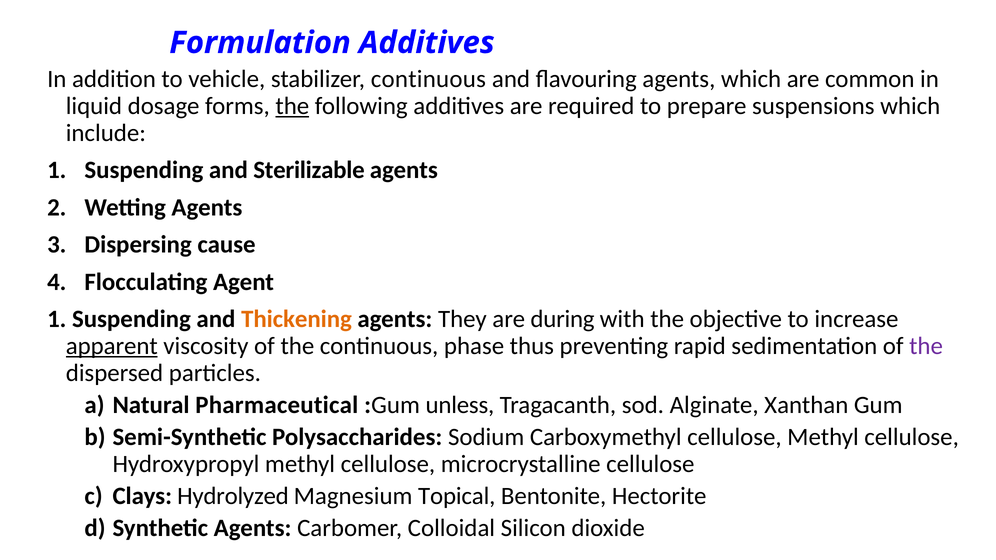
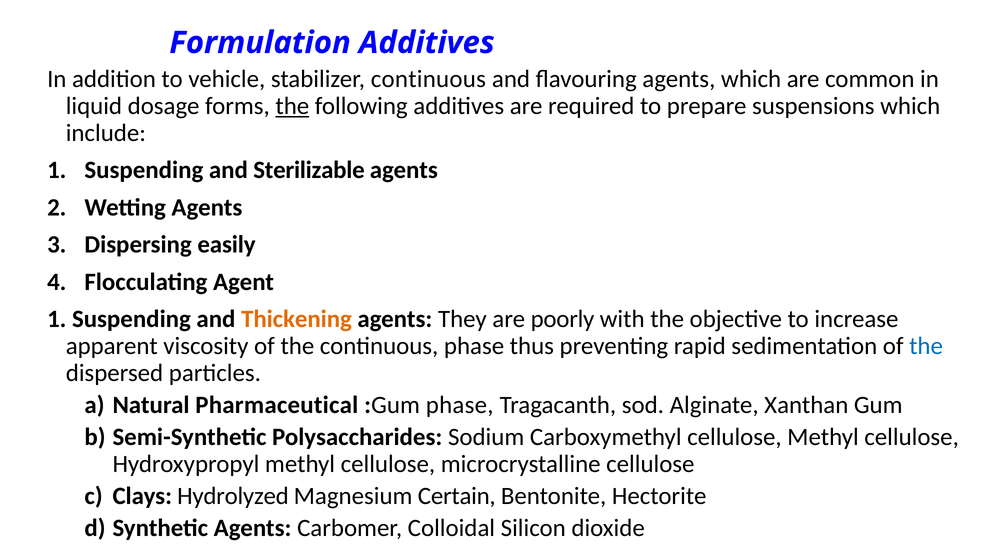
cause: cause -> easily (227, 245)
during: during -> poorly (563, 319)
apparent underline: present -> none (112, 346)
the colour: purple -> blue (926, 346)
:Gum unless: unless -> phase (460, 405)
Topical: Topical -> Certain (457, 496)
